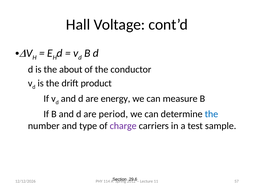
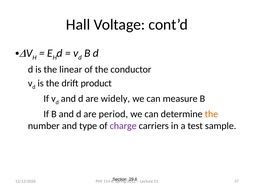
about: about -> linear (71, 70)
energy: energy -> widely (115, 99)
the colour: blue -> orange (211, 114)
